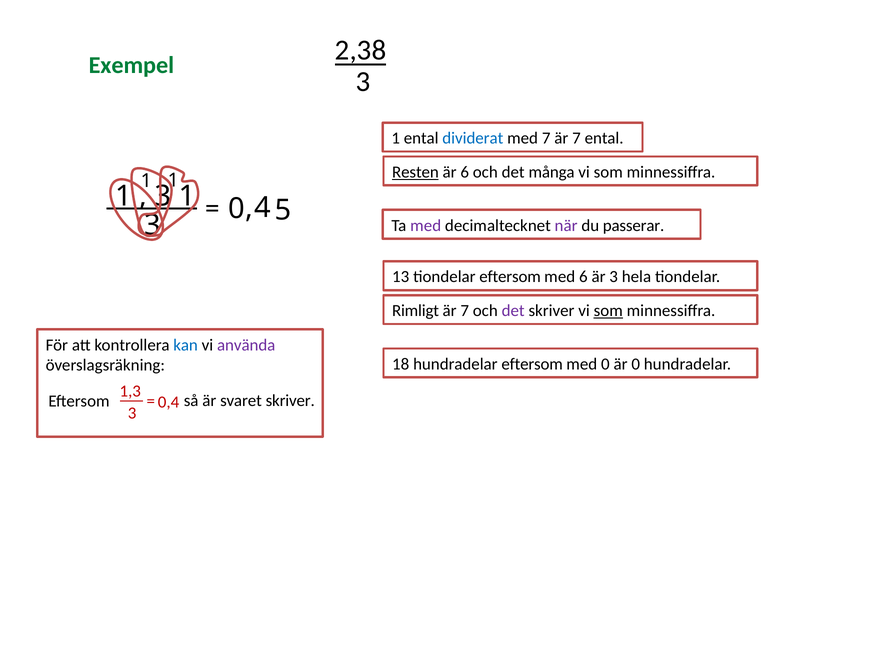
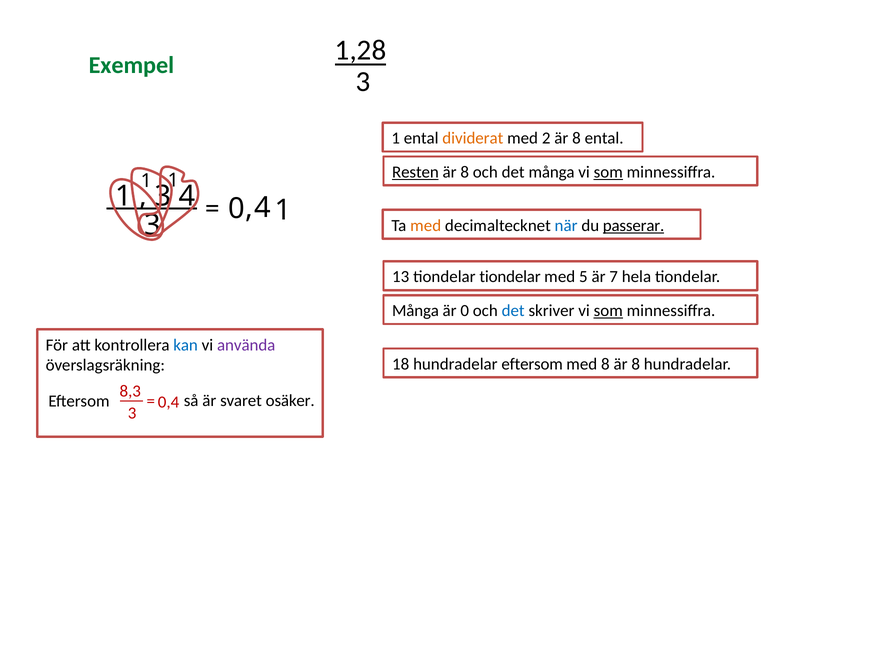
2,38: 2,38 -> 1,28 (361, 50)
dividerat colour: blue -> orange (473, 138)
med 7: 7 -> 2 (546, 138)
7: 7 -> 8 (576, 138)
6: 6 -> 8 (465, 172)
som underline: none -> present (608, 172)
3 1: 1 -> 4 (187, 196)
4 5: 5 -> 1 (283, 210)
med colour: purple -> orange (426, 226)
när colour: purple -> blue (566, 226)
passerar underline: none -> present (634, 226)
tiondelar eftersom: eftersom -> tiondelar (510, 277)
med 6: 6 -> 5 (583, 277)
är 3: 3 -> 7 (614, 277)
Rimligt: Rimligt -> Många (415, 311)
7: 7 -> 0 (465, 311)
det colour: purple -> blue (513, 311)
med 0: 0 -> 8 (605, 364)
0: 0 -> 8 (636, 364)
1,3: 1,3 -> 8,3 (130, 391)
svaret skriver: skriver -> osäker (290, 401)
